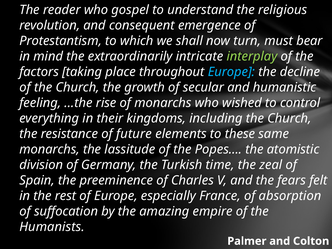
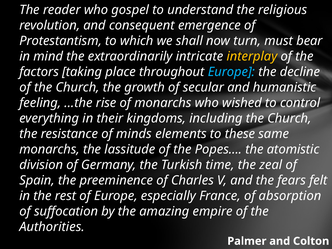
interplay colour: light green -> yellow (252, 56)
future: future -> minds (134, 134)
Humanists: Humanists -> Authorities (52, 227)
